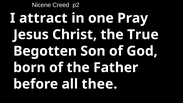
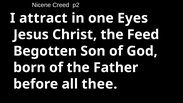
Pray: Pray -> Eyes (133, 18)
True: True -> Feed (143, 35)
